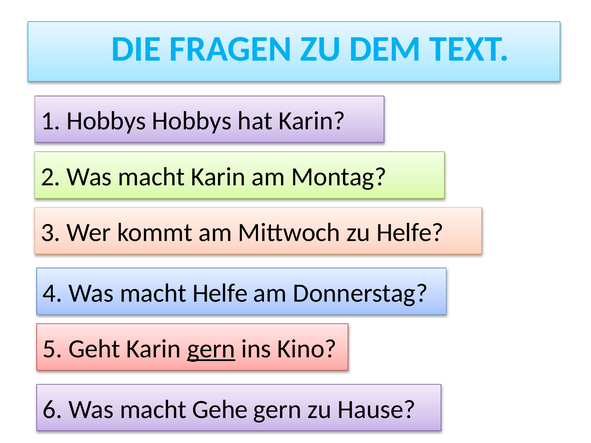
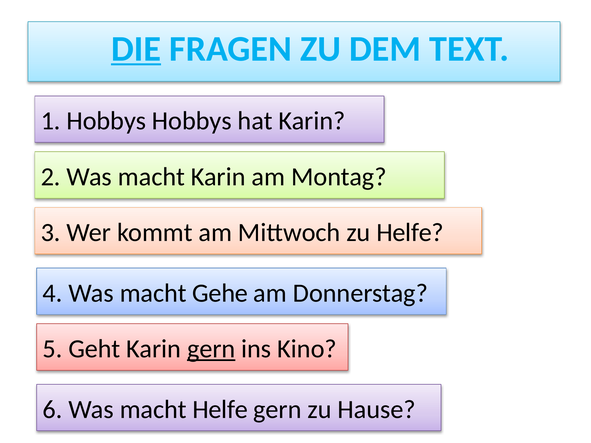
DIE underline: none -> present (136, 49)
macht Helfe: Helfe -> Gehe (220, 293)
macht Gehe: Gehe -> Helfe (220, 410)
